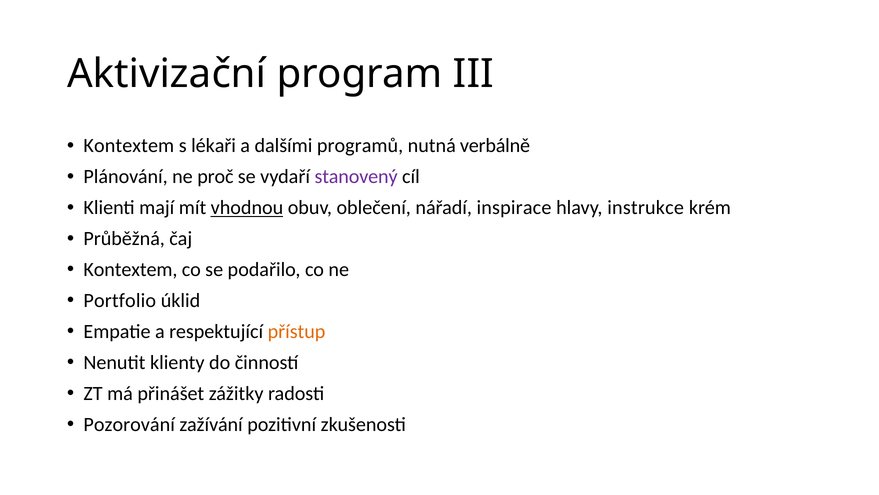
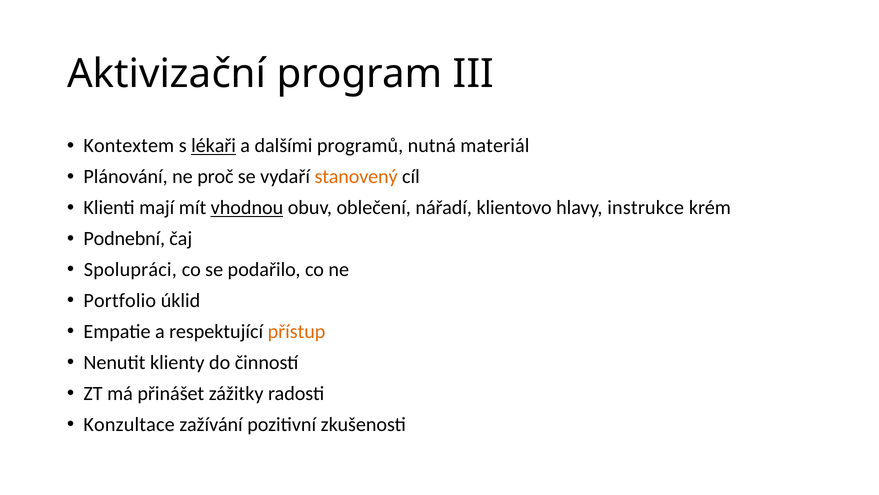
lékaři underline: none -> present (214, 146)
verbálně: verbálně -> materiál (495, 146)
stanovený colour: purple -> orange (356, 177)
inspirace: inspirace -> klientovo (514, 207)
Průběžná: Průběžná -> Podnební (124, 238)
Kontextem: Kontextem -> Spolupráci (130, 269)
Pozorování: Pozorování -> Konzultace (129, 424)
